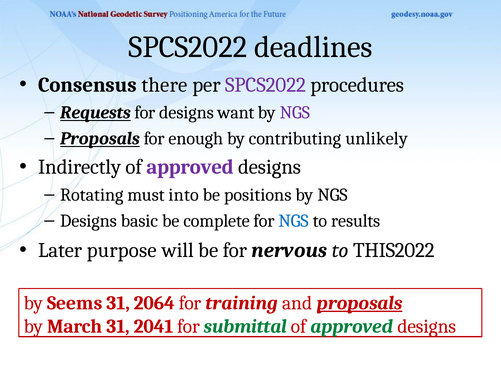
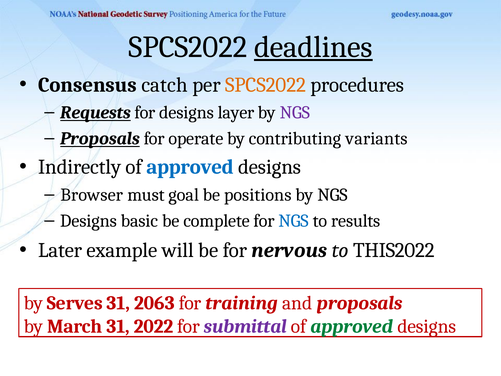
deadlines underline: none -> present (313, 47)
there: there -> catch (165, 85)
SPCS2022 colour: purple -> orange (266, 85)
want: want -> layer (236, 113)
enough: enough -> operate (196, 139)
unlikely: unlikely -> variants (377, 139)
approved colour: purple -> blue (190, 167)
Rotating: Rotating -> Browser (92, 195)
into: into -> goal (184, 195)
purpose: purpose -> example (122, 250)
Seems: Seems -> Serves (75, 303)
2064: 2064 -> 2063 (154, 303)
proposals underline: present -> none (360, 303)
2041: 2041 -> 2022 (154, 326)
submittal colour: green -> purple (245, 326)
